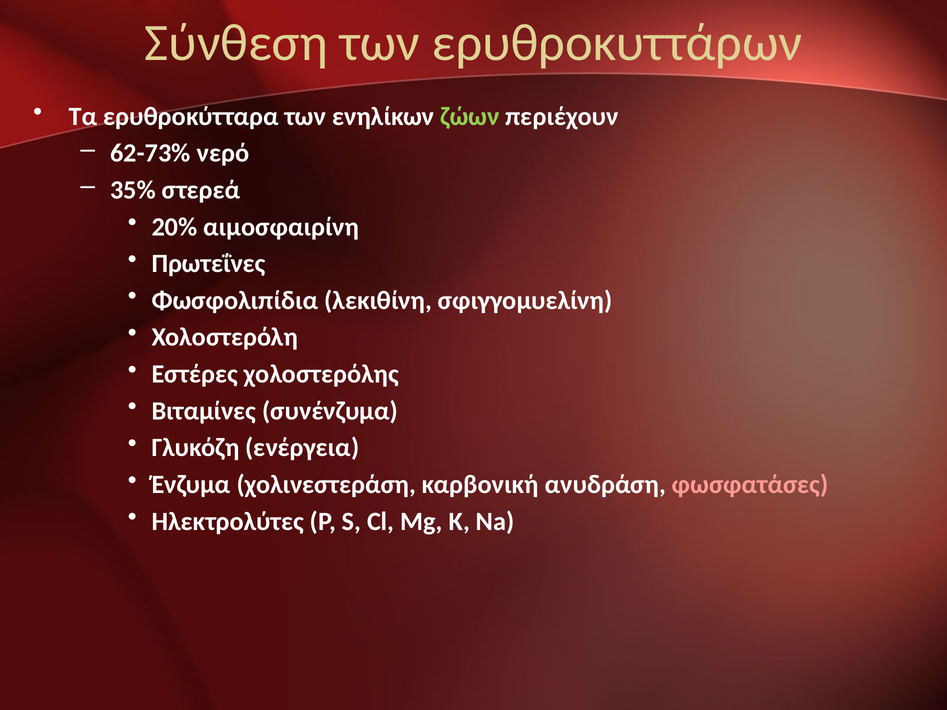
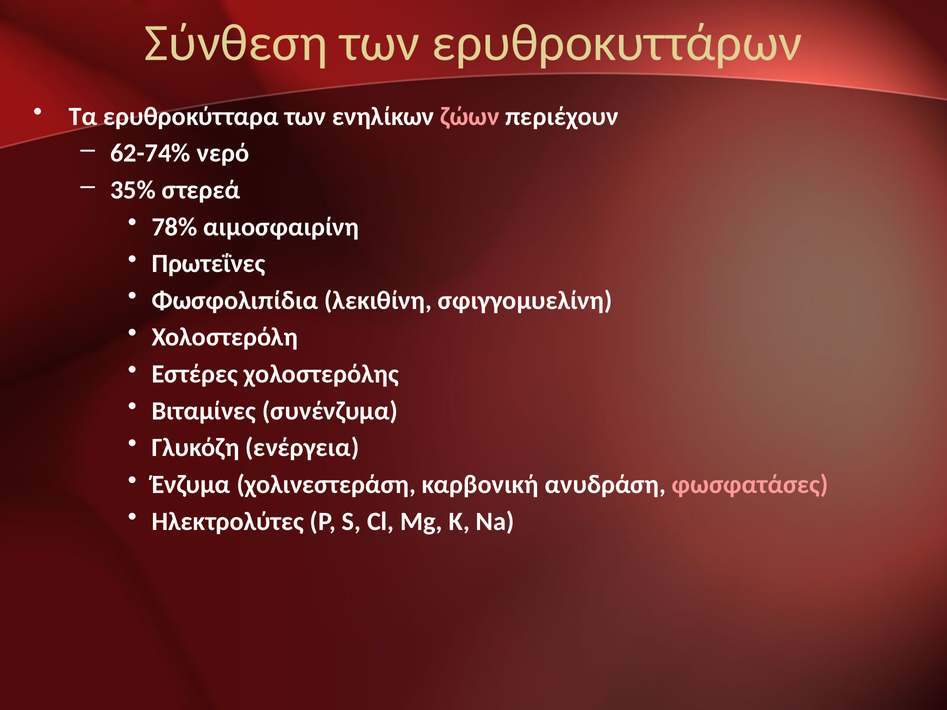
ζώων colour: light green -> pink (470, 116)
62-73%: 62-73% -> 62-74% (150, 153)
20%: 20% -> 78% (174, 227)
